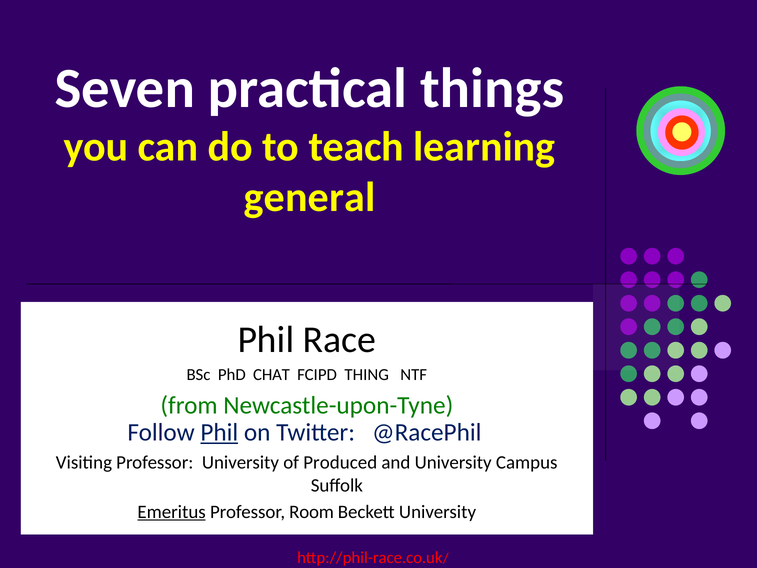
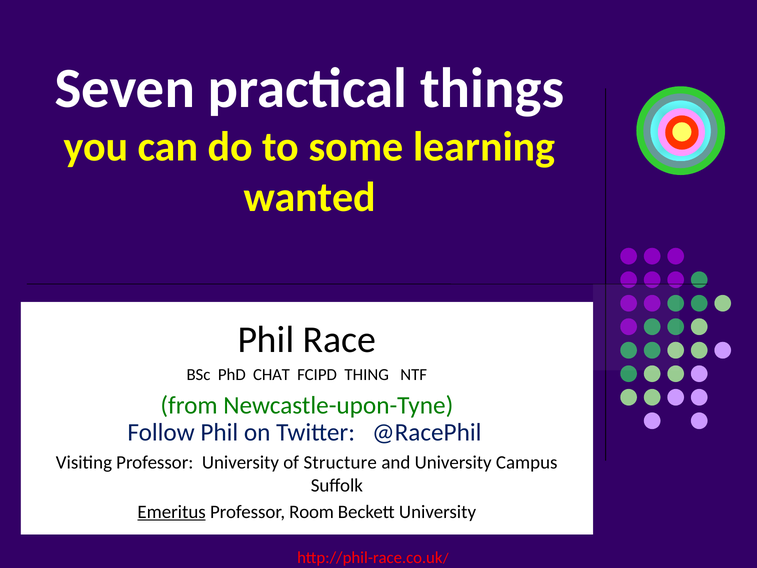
teach: teach -> some (356, 147)
general: general -> wanted (310, 197)
Phil underline: present -> none (219, 432)
Produced: Produced -> Structure (340, 462)
